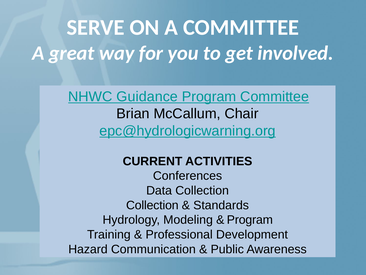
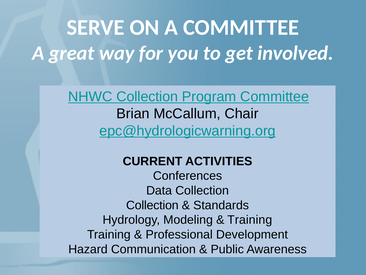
NHWC Guidance: Guidance -> Collection (147, 96)
Program: Program -> Training (250, 220)
